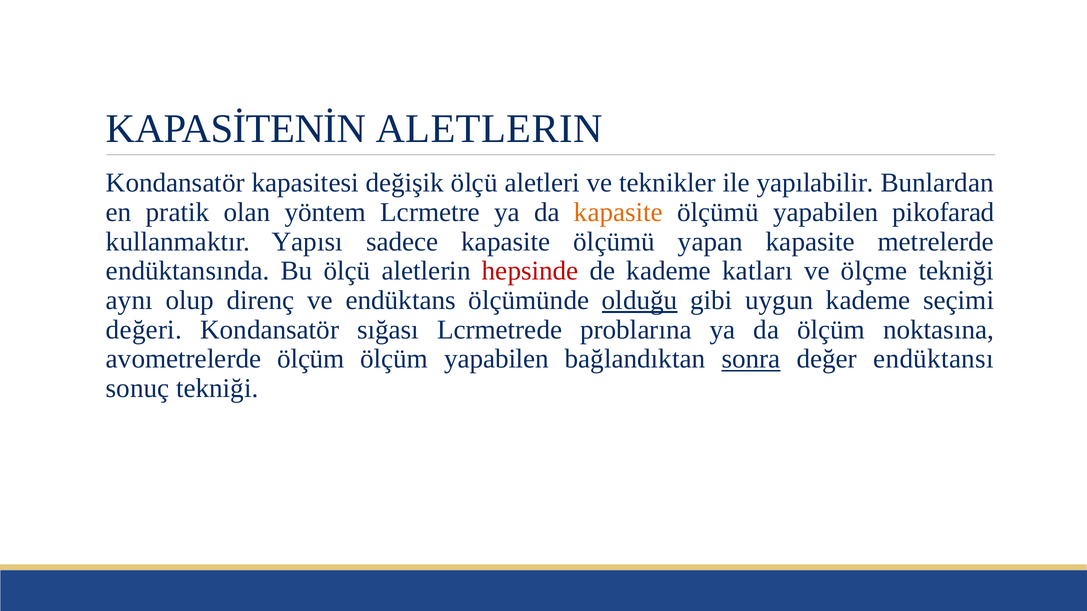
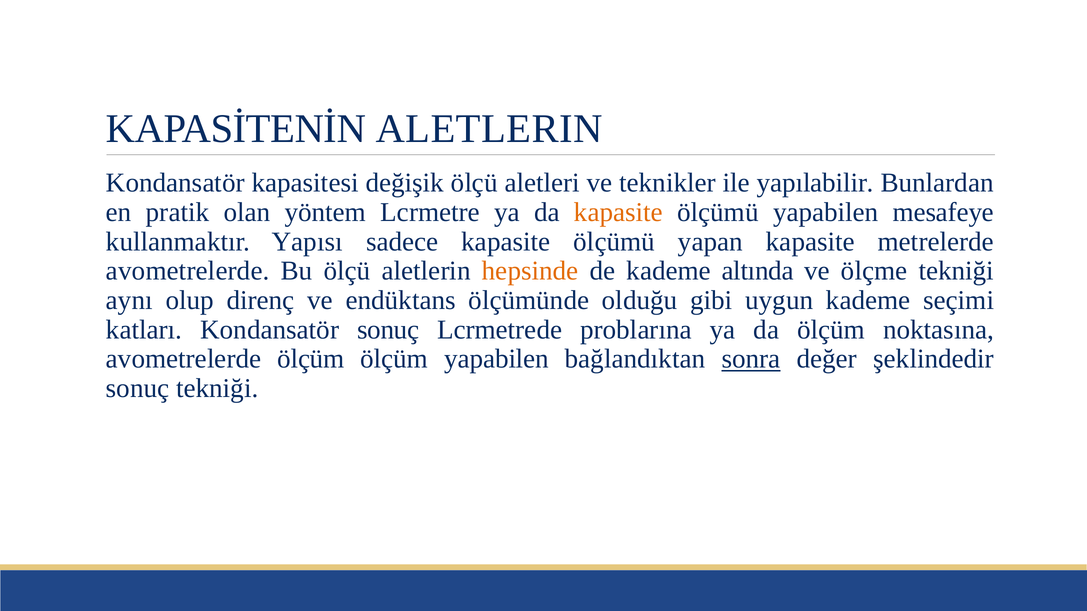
pikofarad: pikofarad -> mesafeye (943, 212)
endüktansında: endüktansında -> avometrelerde (188, 271)
hepsinde colour: red -> orange (530, 271)
katları: katları -> altında (758, 271)
olduğu underline: present -> none (640, 301)
değeri: değeri -> katları (144, 330)
Kondansatör sığası: sığası -> sonuç (388, 330)
endüktansı: endüktansı -> şeklindedir (934, 359)
